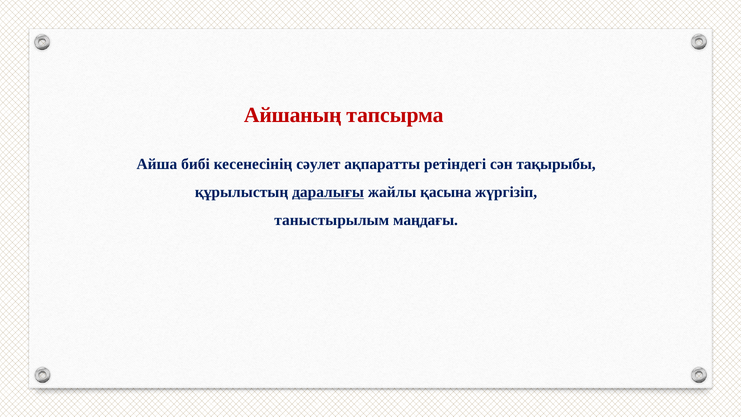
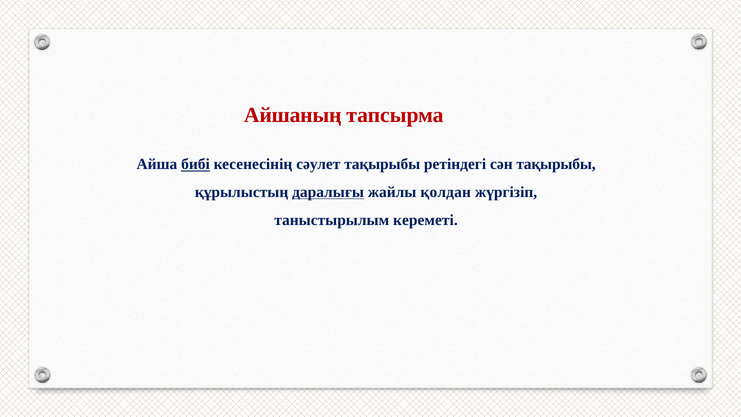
бибі underline: none -> present (196, 164)
сәулет ақпаратты: ақпаратты -> тақырыбы (382, 164)
қасына: қасына -> қолдан (446, 192)
маңдағы: маңдағы -> кереметі (425, 220)
